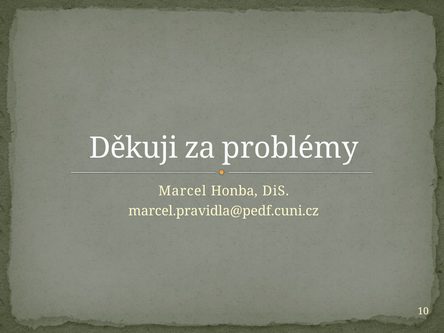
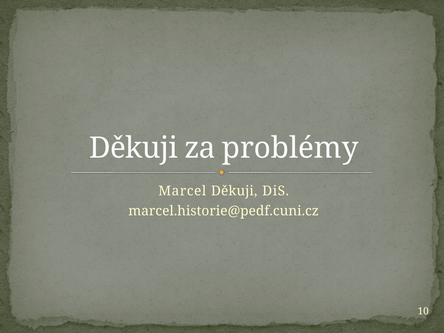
Marcel Honba: Honba -> Děkuji (234, 191)
marcel.pravidla@pedf.cuni.cz: marcel.pravidla@pedf.cuni.cz -> marcel.historie@pedf.cuni.cz (224, 211)
